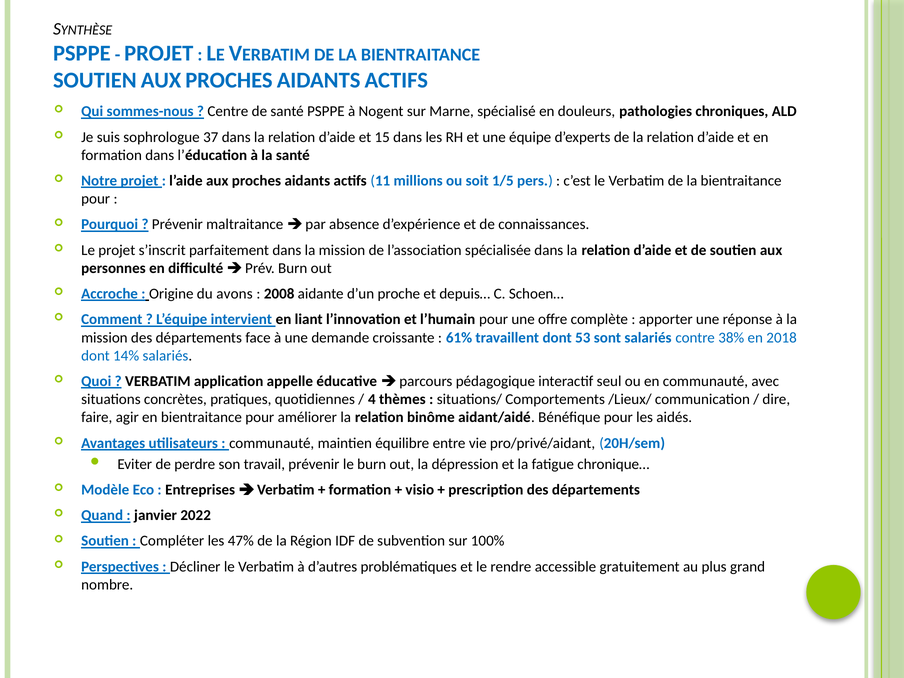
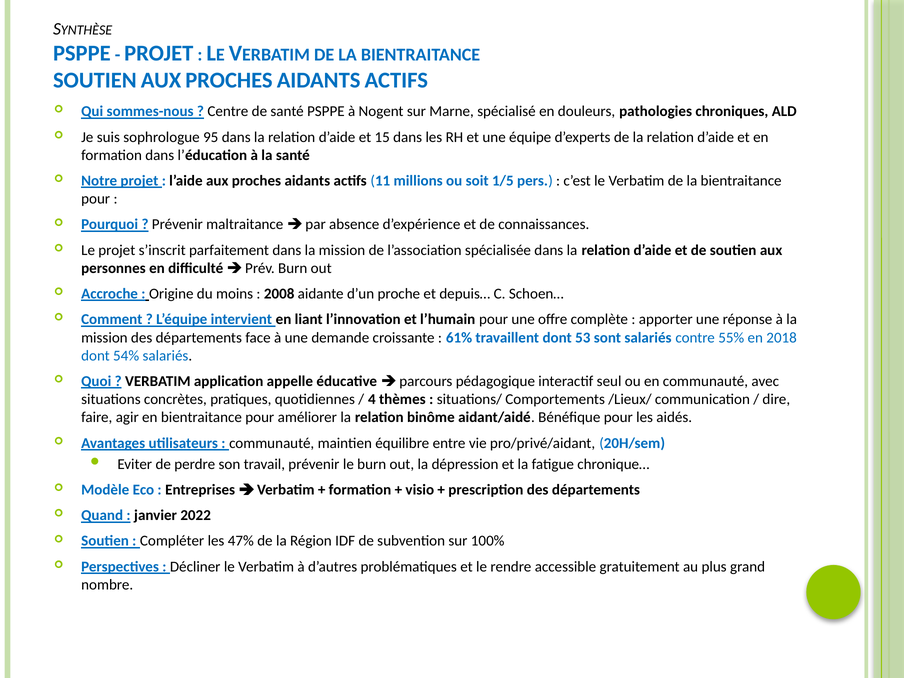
37: 37 -> 95 (211, 137)
avons: avons -> moins (235, 294)
38%: 38% -> 55% (731, 338)
14%: 14% -> 54% (126, 356)
